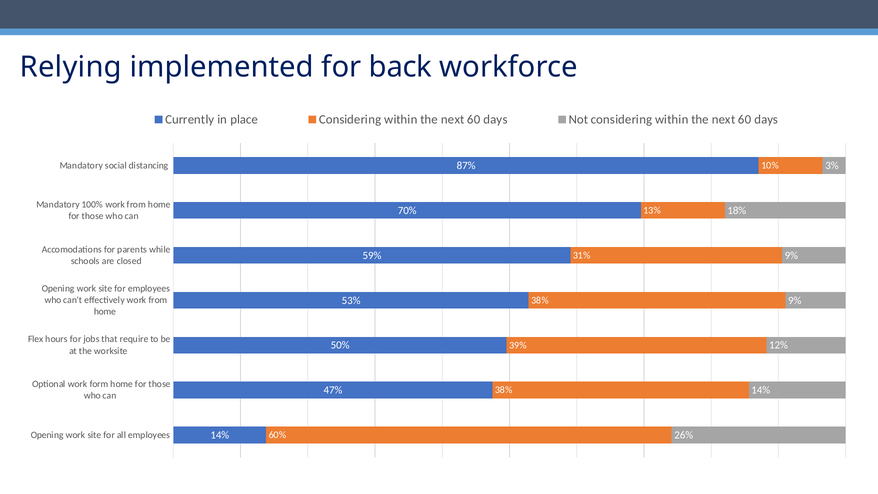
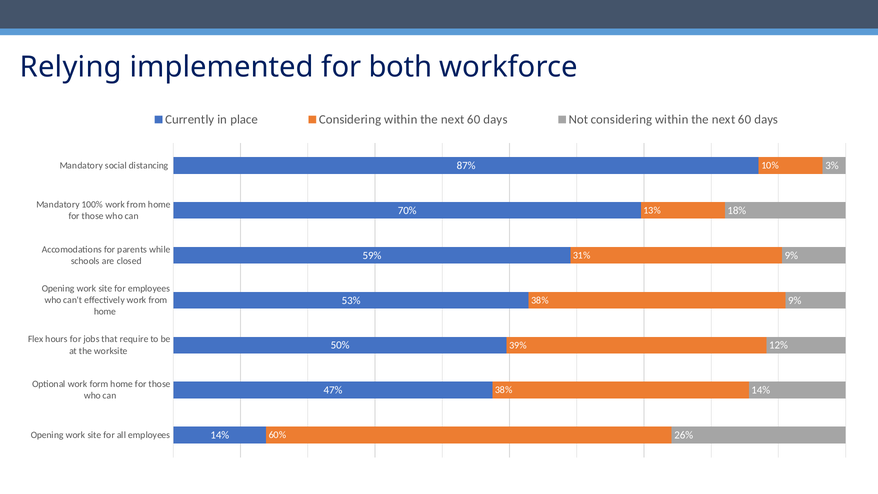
back: back -> both (401, 67)
